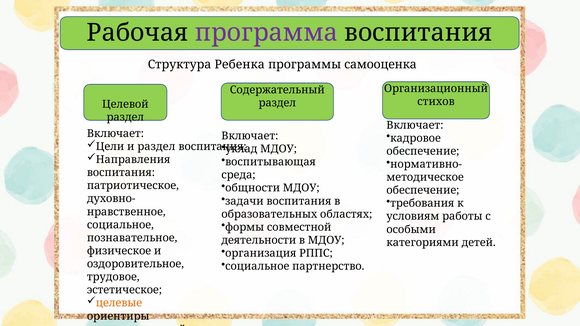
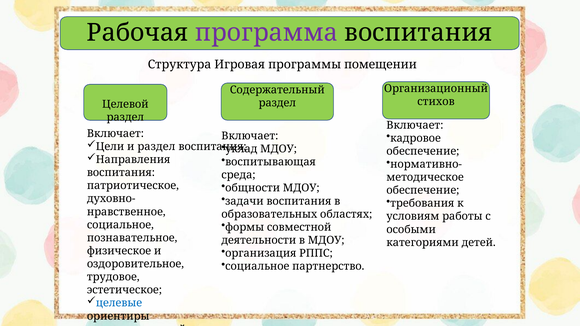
Ребенка: Ребенка -> Игровая (240, 64)
самооценка: самооценка -> помещении (380, 64)
целевые colour: orange -> blue (119, 303)
